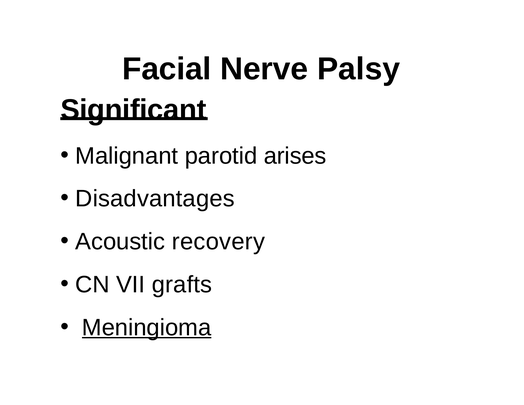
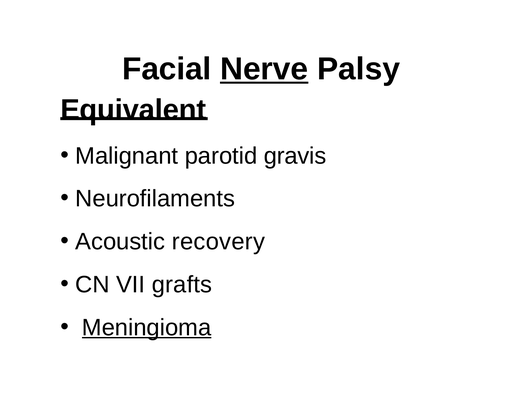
Nerve underline: none -> present (264, 69)
Significant: Significant -> Equivalent (133, 110)
arises: arises -> gravis (295, 156)
Disadvantages: Disadvantages -> Neurofilaments (155, 199)
